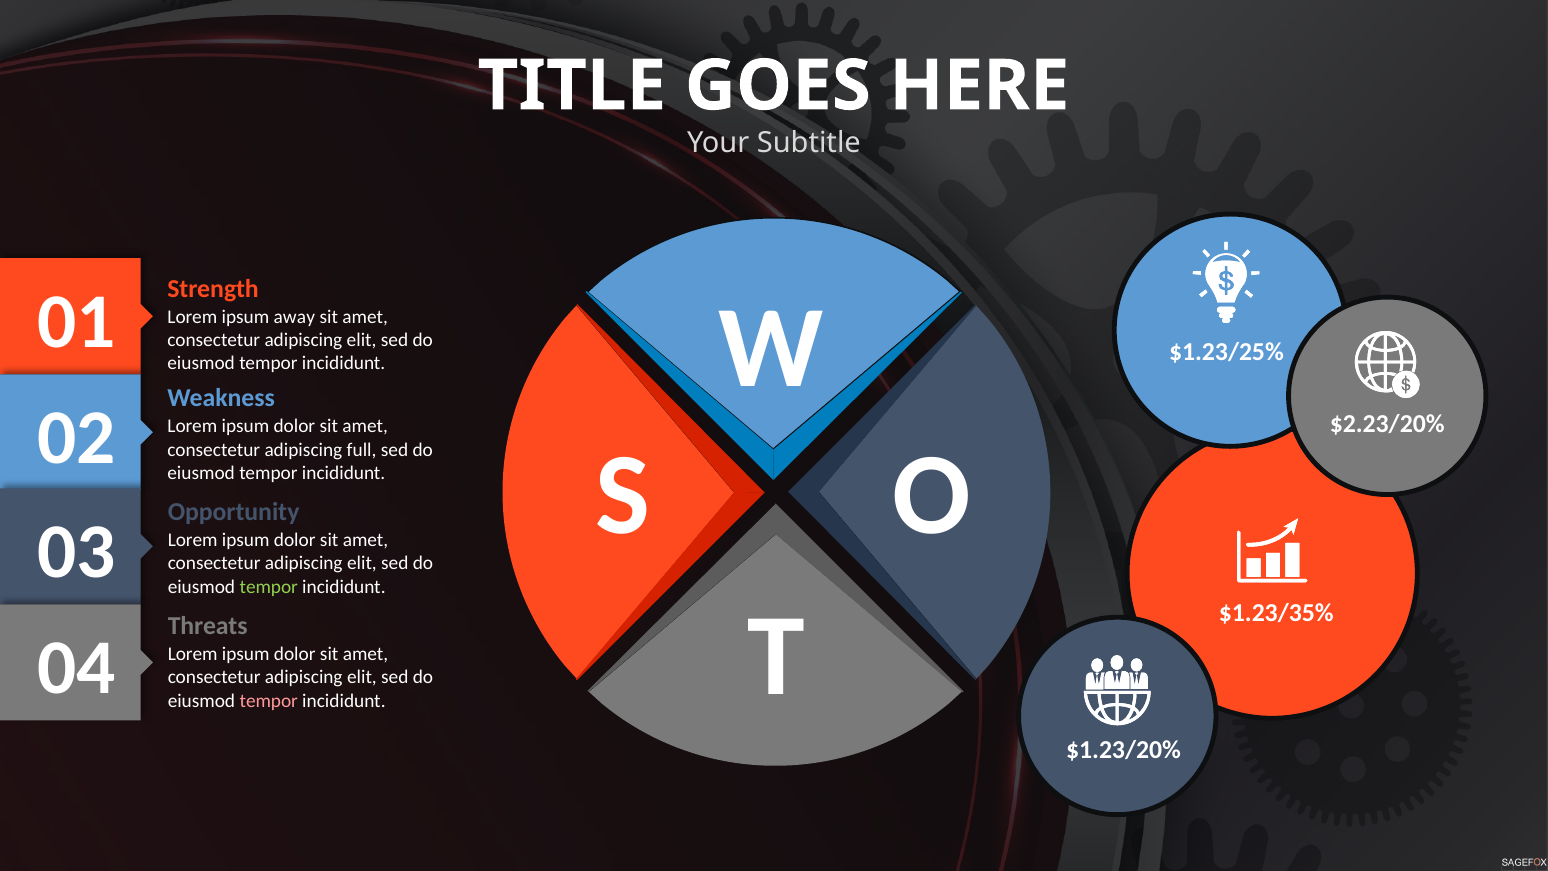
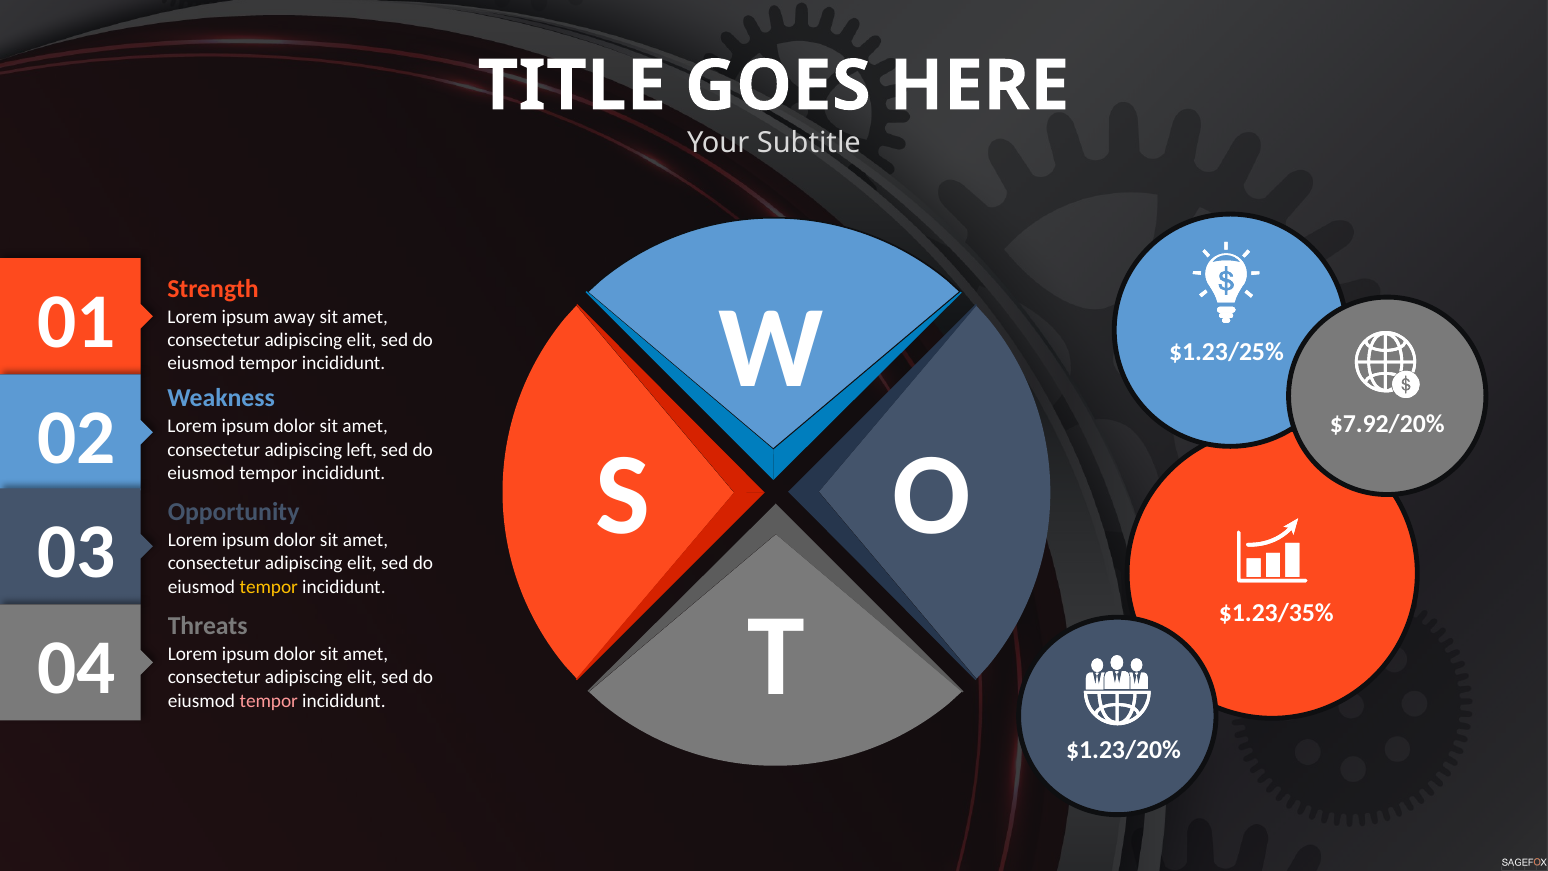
$2.23/20%: $2.23/20% -> $7.92/20% (1387, 424)
full: full -> left (362, 450)
tempor colour: light green -> yellow (269, 587)
